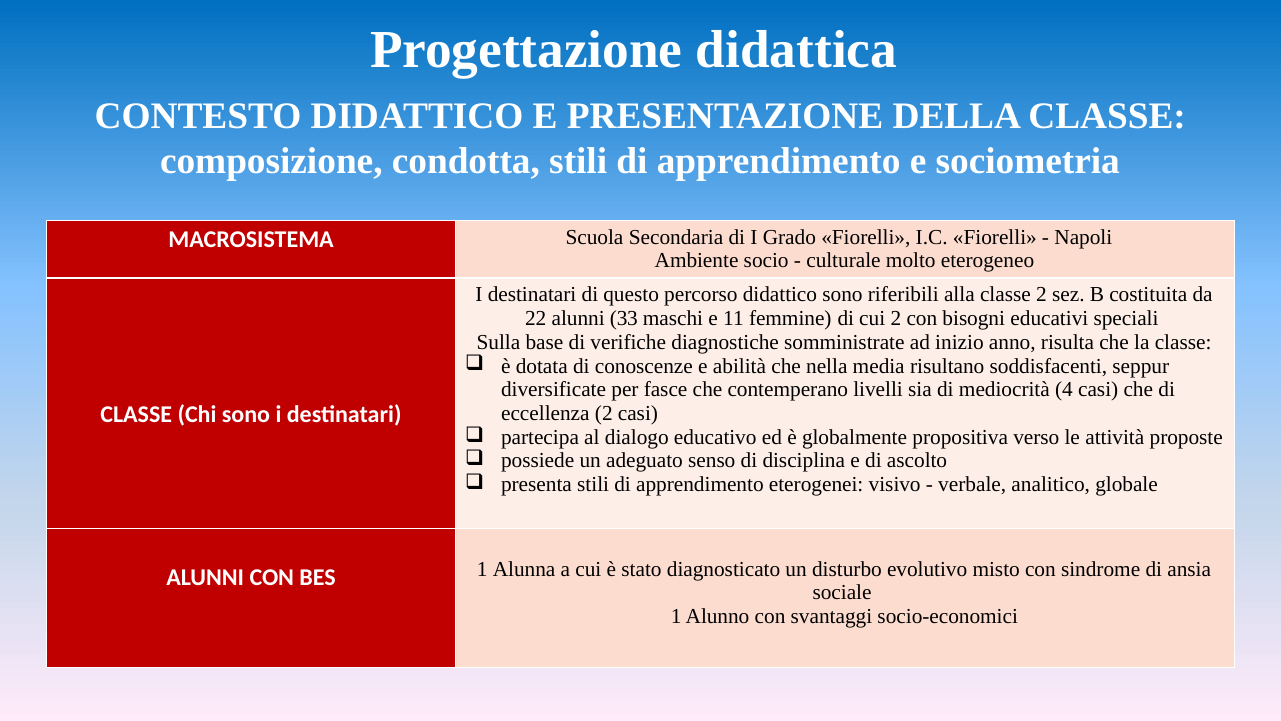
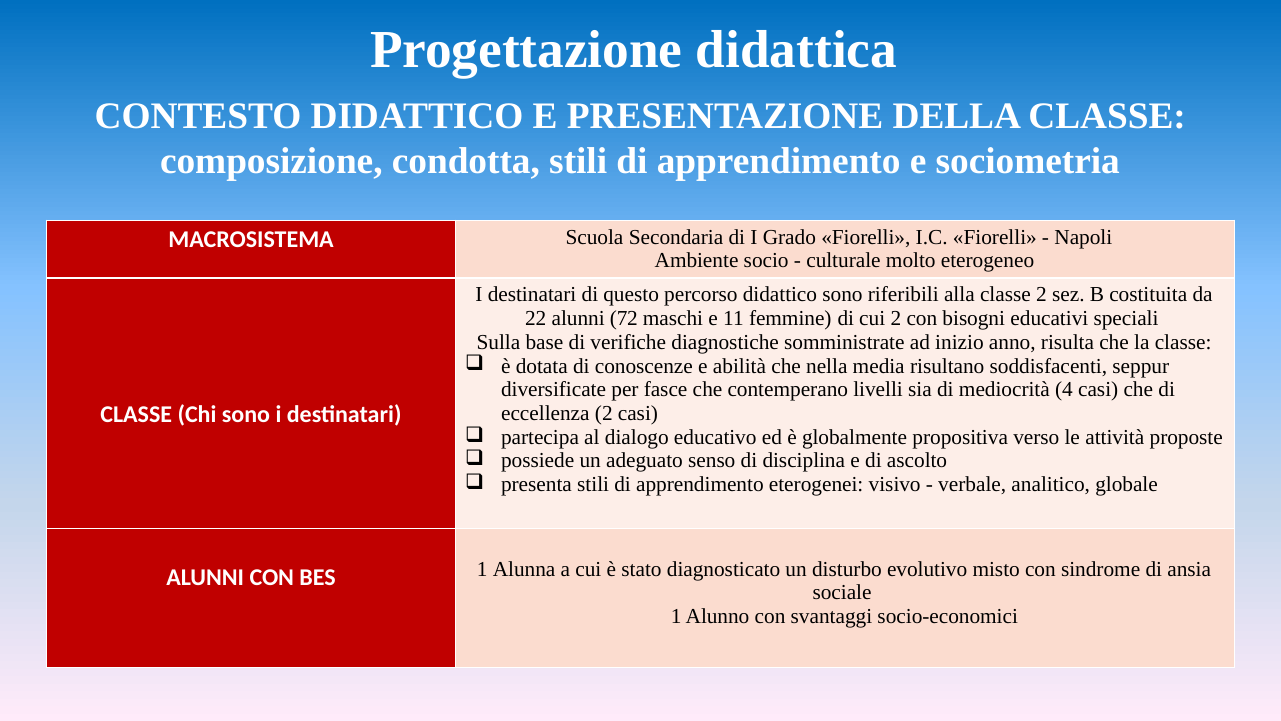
33: 33 -> 72 (624, 318)
